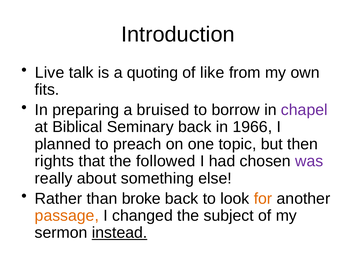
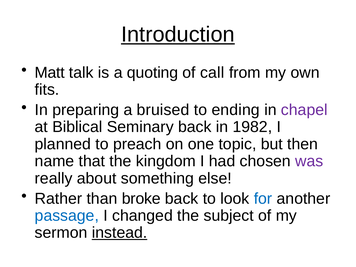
Introduction underline: none -> present (178, 34)
Live: Live -> Matt (50, 73)
like: like -> call (212, 73)
borrow: borrow -> ending (236, 110)
1966: 1966 -> 1982 (252, 127)
rights: rights -> name (55, 161)
followed: followed -> kingdom (166, 161)
for colour: orange -> blue (263, 199)
passage colour: orange -> blue (67, 216)
